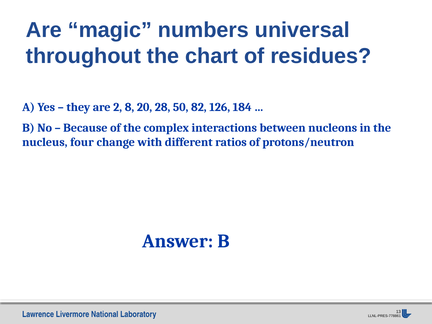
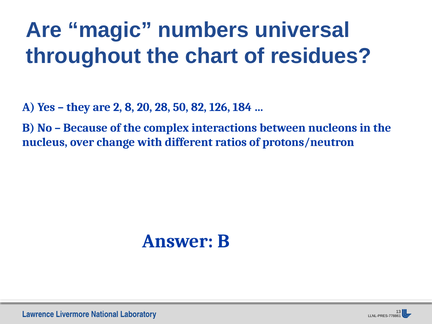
four: four -> over (82, 142)
